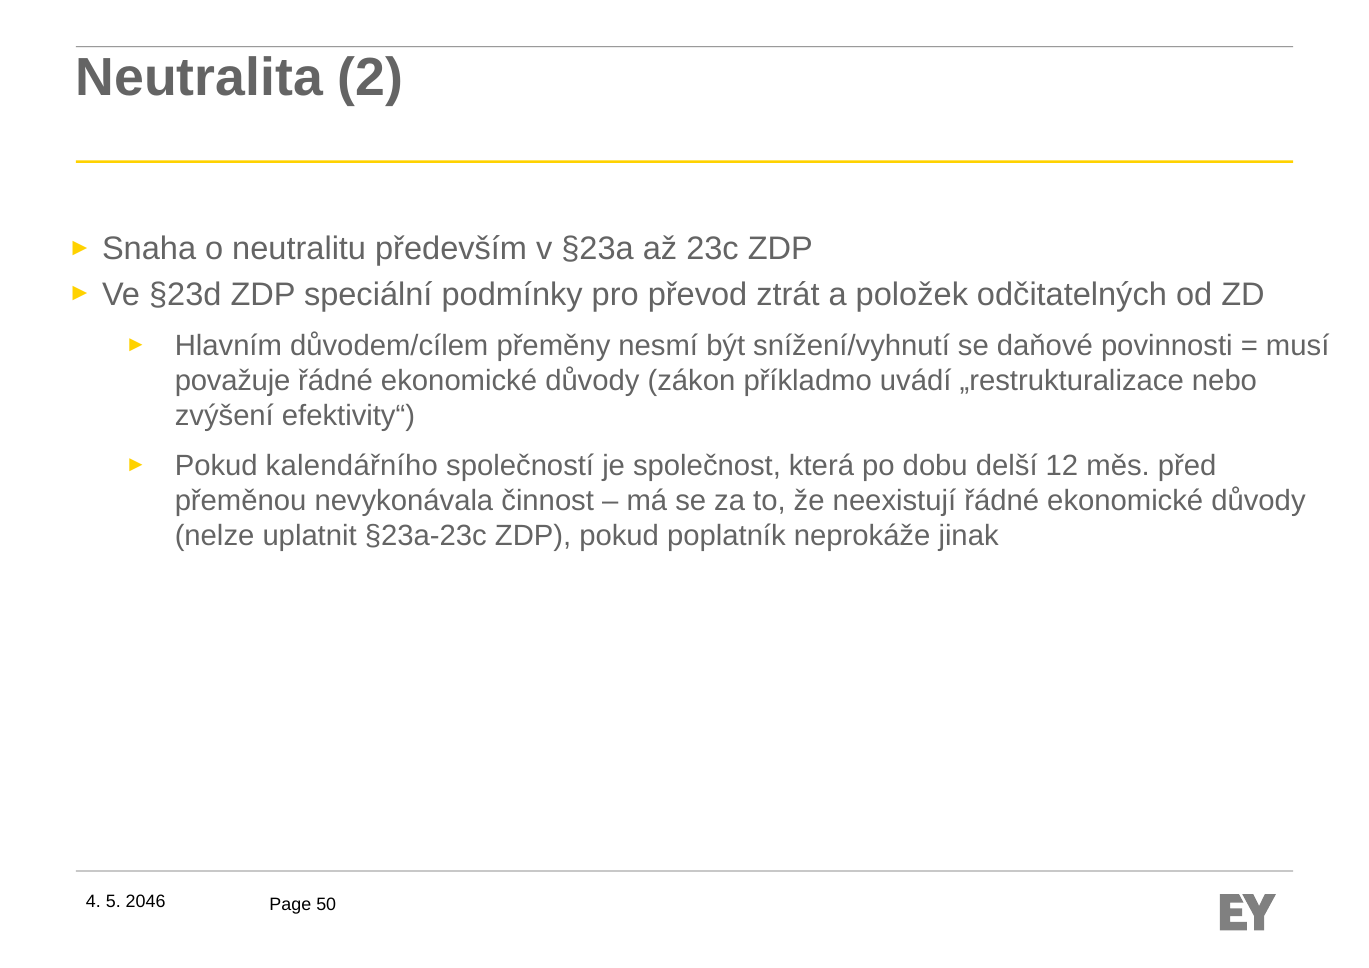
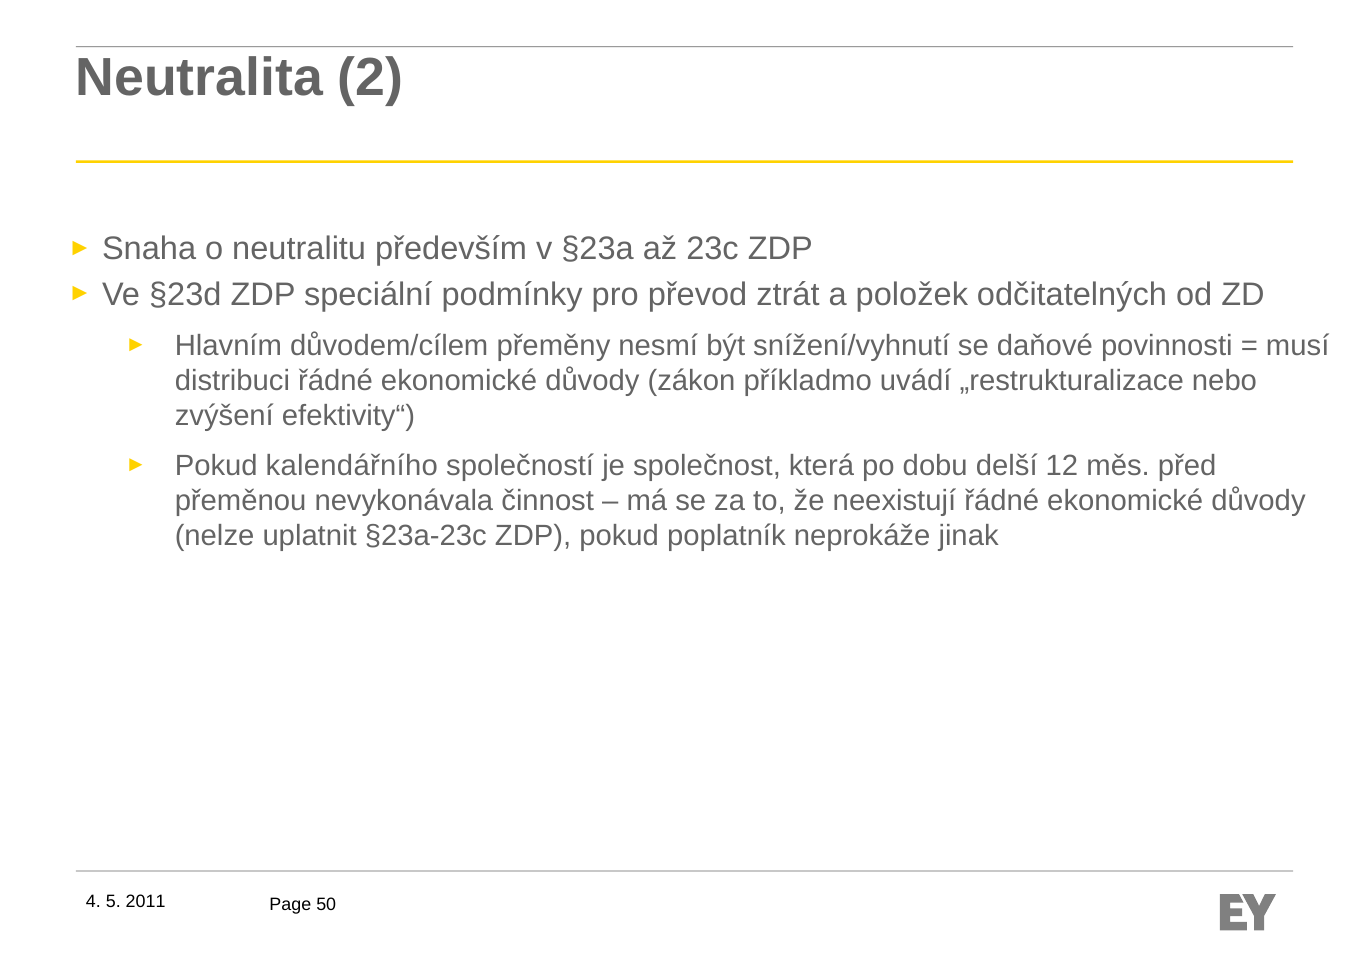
považuje: považuje -> distribuci (232, 381)
2046: 2046 -> 2011 (146, 901)
